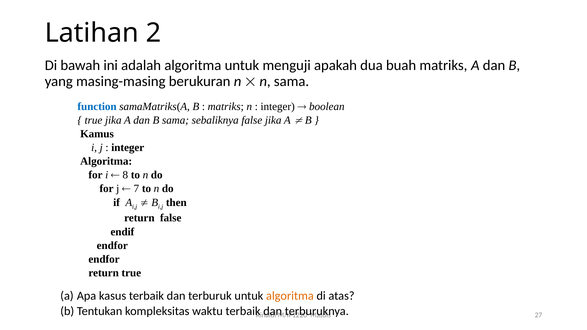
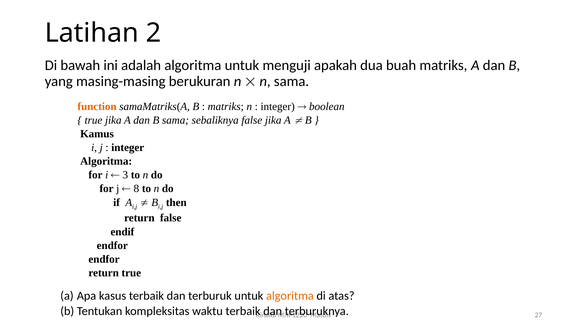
function colour: blue -> orange (97, 106)
8: 8 -> 3 (125, 175)
7: 7 -> 8 (136, 189)
